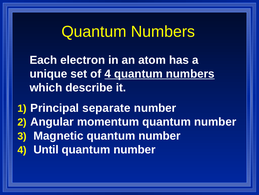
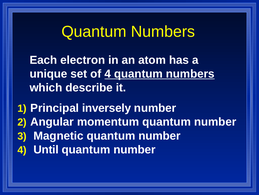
separate: separate -> inversely (107, 108)
